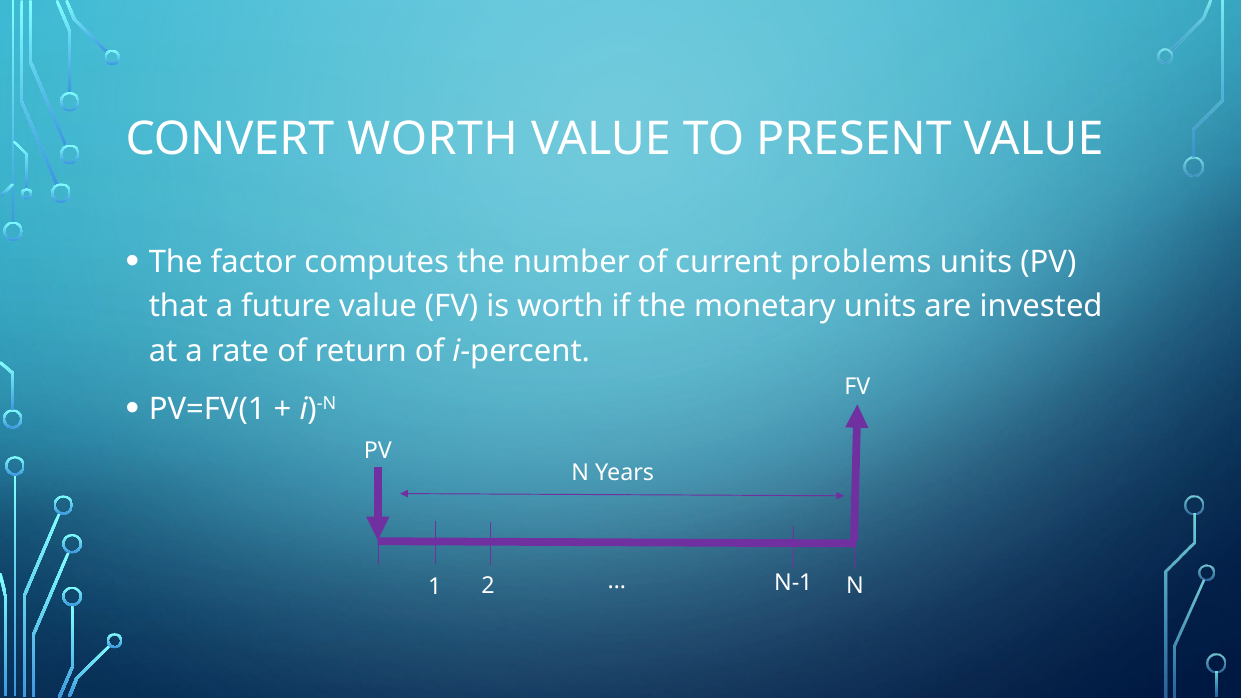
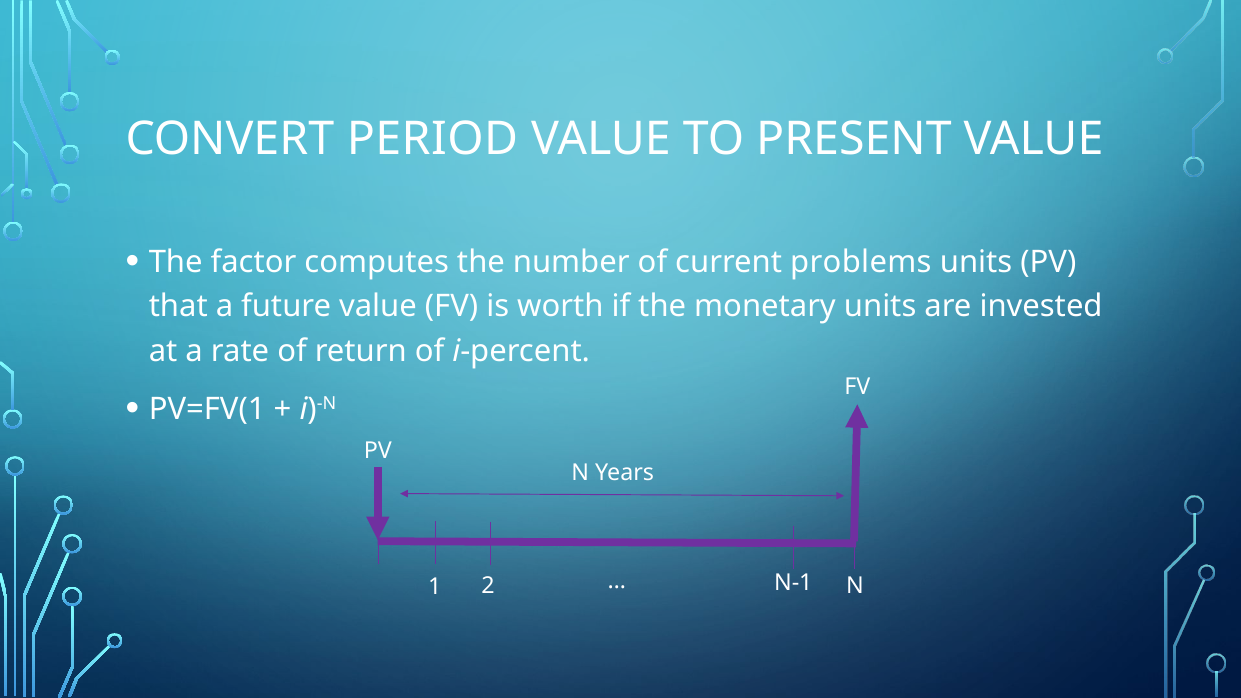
CONVERT WORTH: WORTH -> PERIOD (432, 139)
